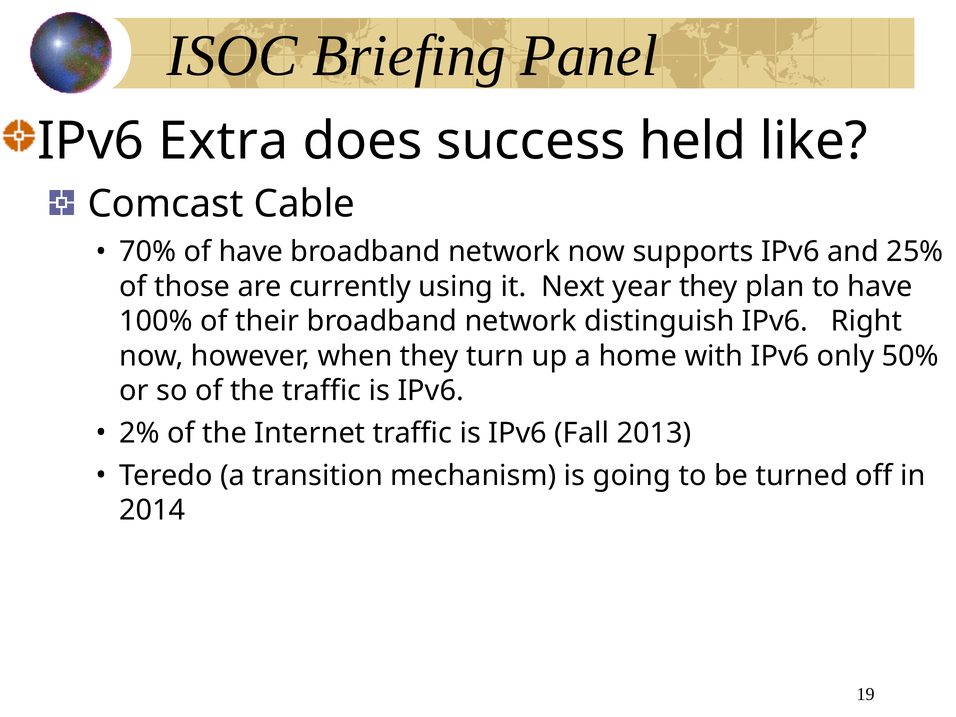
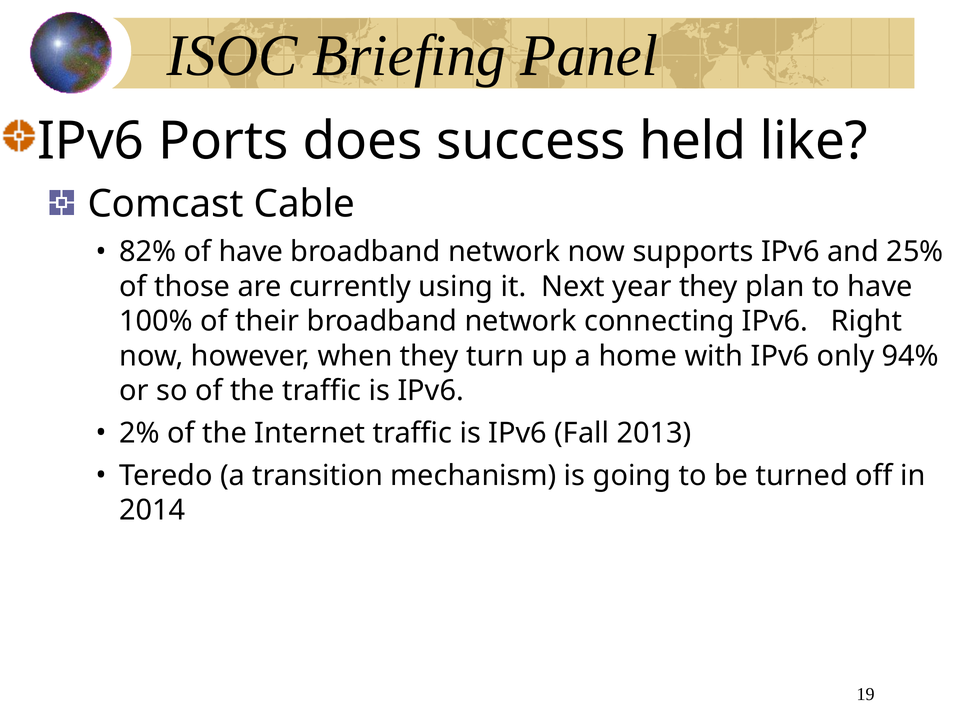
Extra: Extra -> Ports (223, 141)
70%: 70% -> 82% (148, 252)
distinguish: distinguish -> connecting (659, 321)
50%: 50% -> 94% (910, 356)
